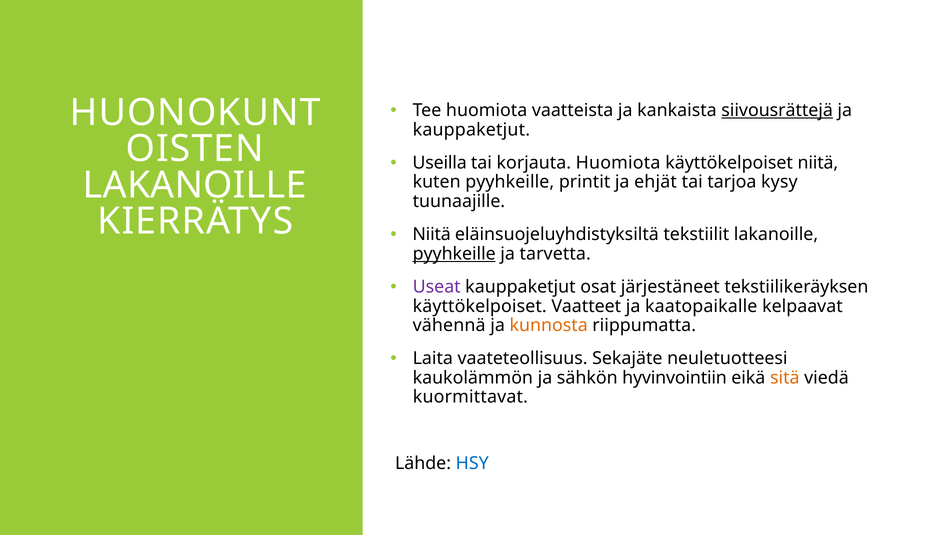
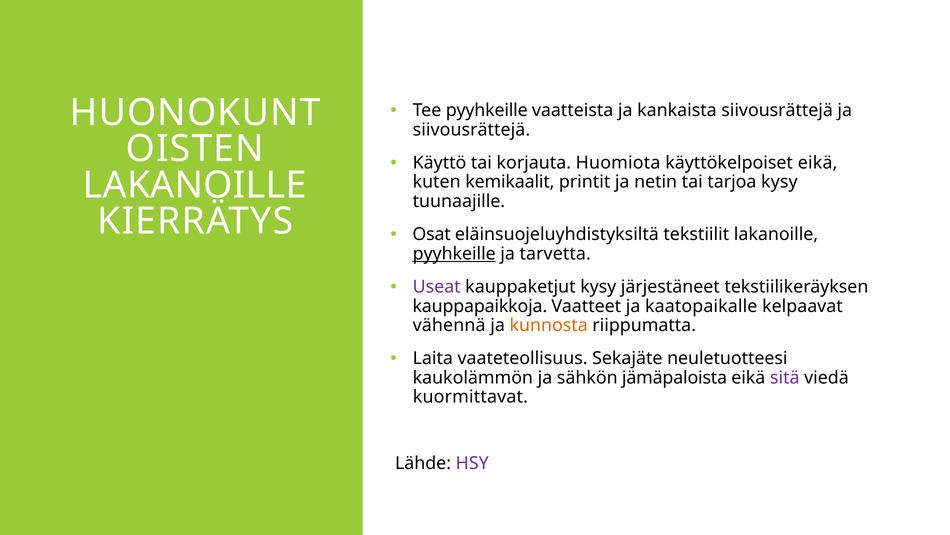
Tee huomiota: huomiota -> pyyhkeille (487, 110)
siivousrättejä underline: present -> none (777, 110)
kauppaketjut: kauppaketjut -> siivousrättejä (471, 130)
Useilla: Useilla -> Käyttö (440, 163)
käyttökelpoiset niitä: niitä -> eikä (818, 163)
kuten pyyhkeille: pyyhkeille -> kemikaalit (510, 182)
ehjät: ehjät -> netin (656, 182)
Niitä: Niitä -> Osat (432, 234)
kauppaketjut osat: osat -> kysy (598, 287)
käyttökelpoiset: käyttökelpoiset -> kauppapaikkoja (480, 306)
hyvinvointiin: hyvinvointiin -> jämäpaloista (675, 377)
sitä colour: orange -> purple (785, 377)
HSY colour: blue -> purple (472, 463)
